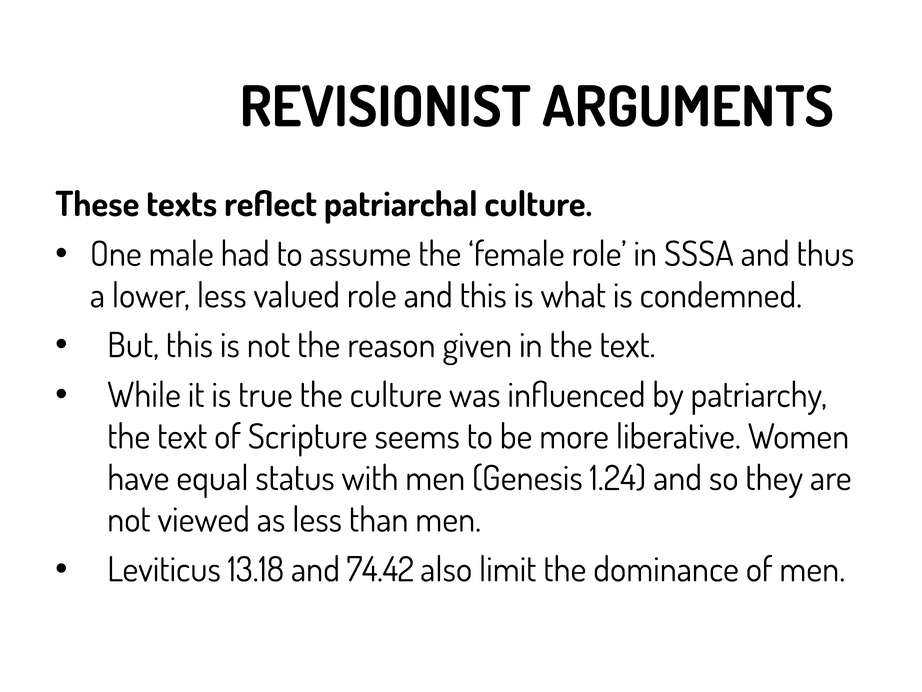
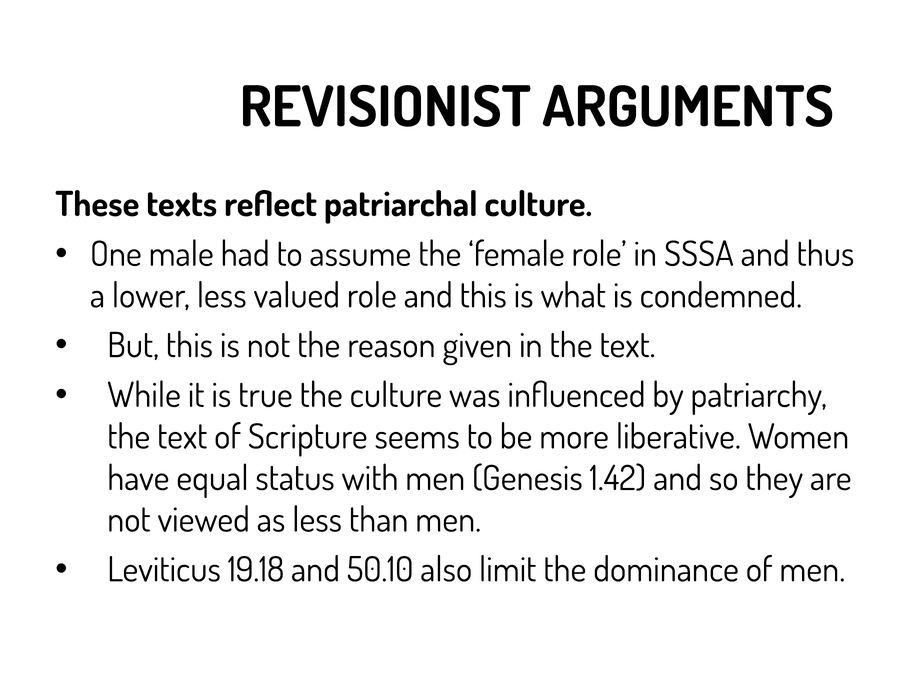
1.24: 1.24 -> 1.42 (618, 478)
13.18: 13.18 -> 19.18 (256, 570)
74.42: 74.42 -> 50.10 (380, 570)
